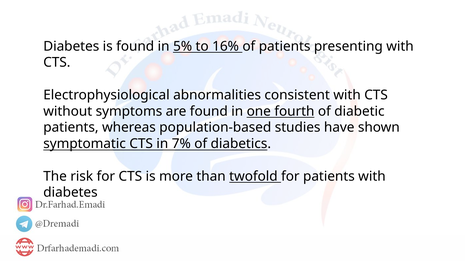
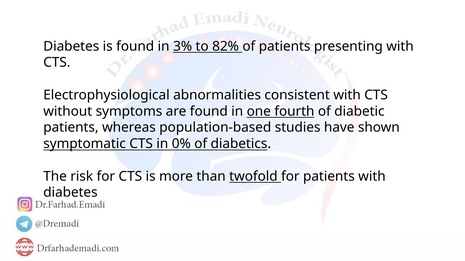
5%: 5% -> 3% (183, 46)
16%: 16% -> 82% (226, 46)
7%: 7% -> 0% (181, 144)
